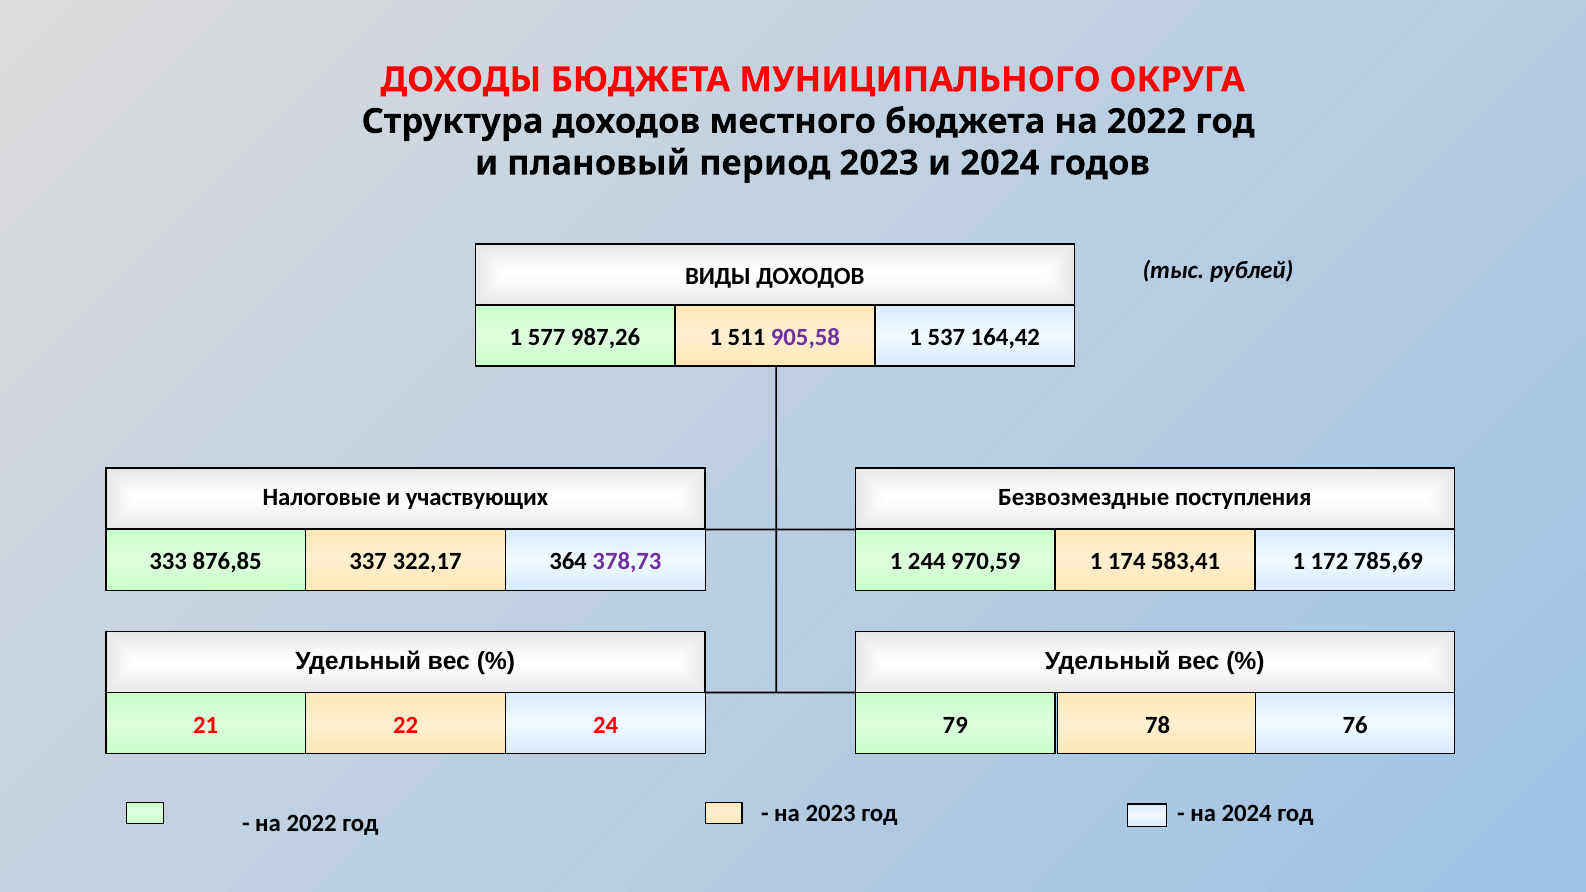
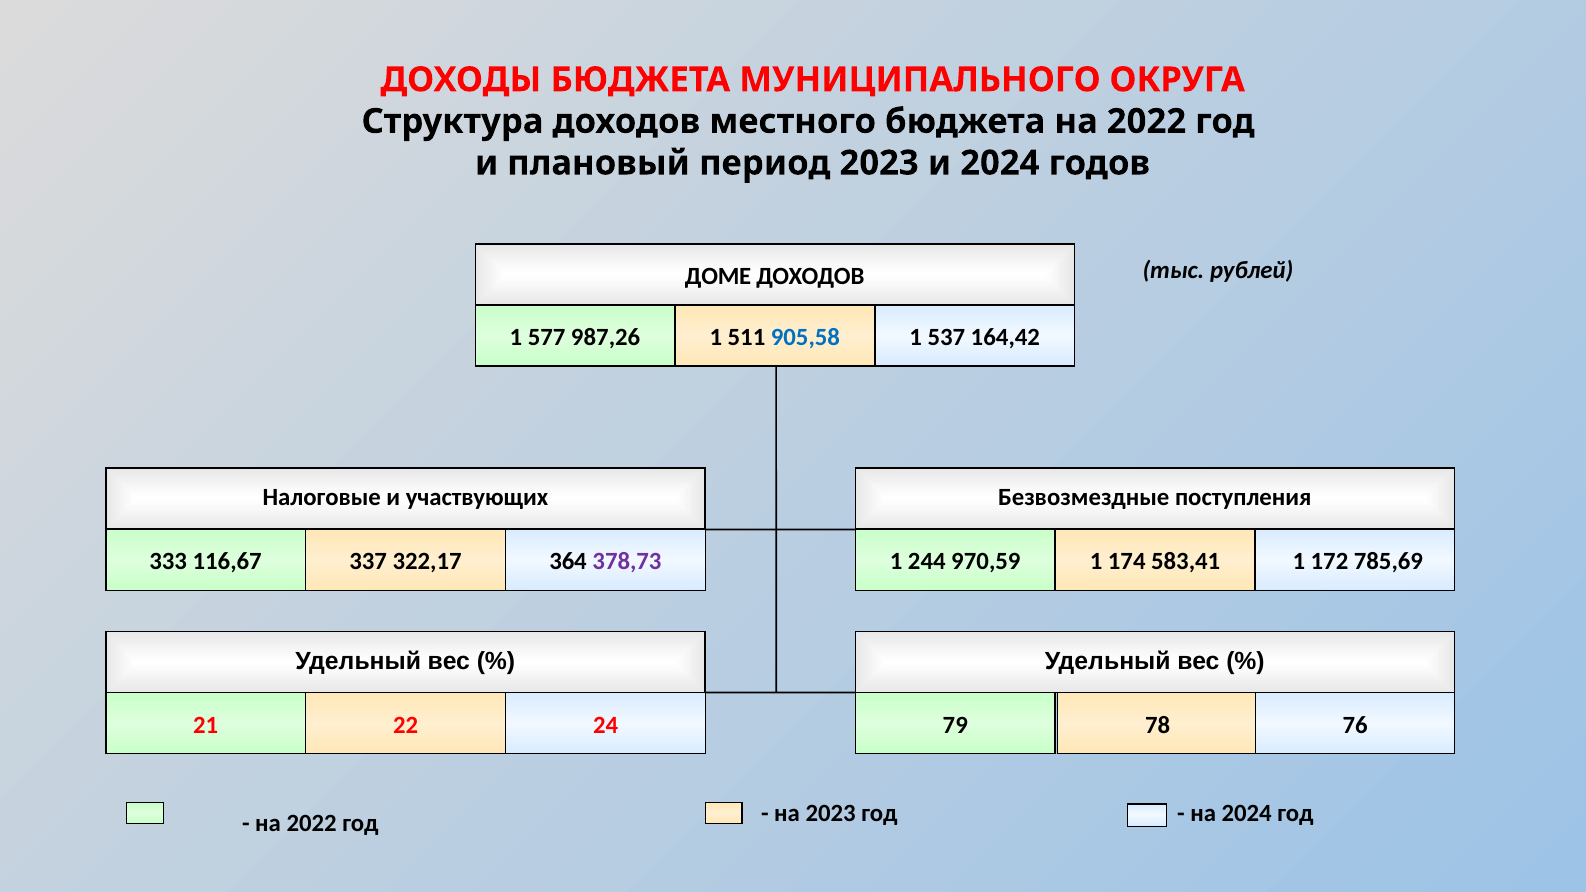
ВИДЫ: ВИДЫ -> ДОМЕ (718, 276)
905,58 colour: purple -> blue (805, 337)
876,85: 876,85 -> 116,67 (227, 561)
